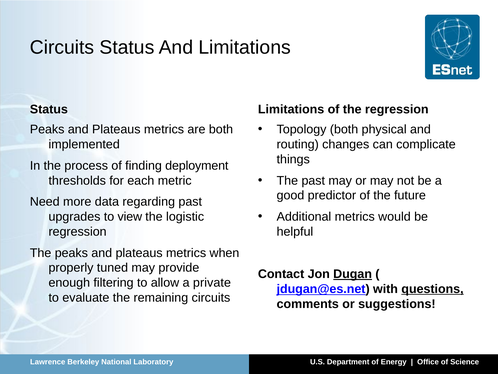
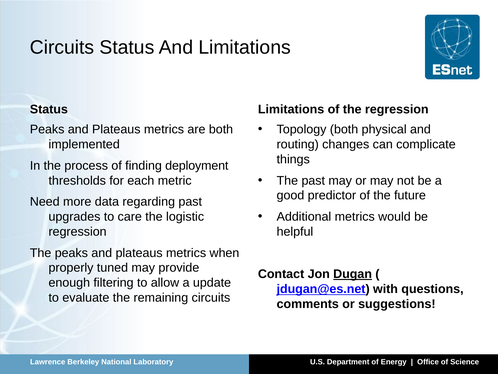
view: view -> care (130, 216)
private: private -> update (212, 282)
questions underline: present -> none (432, 289)
